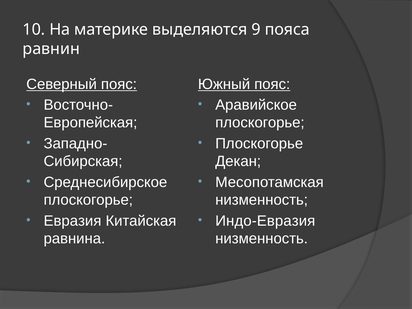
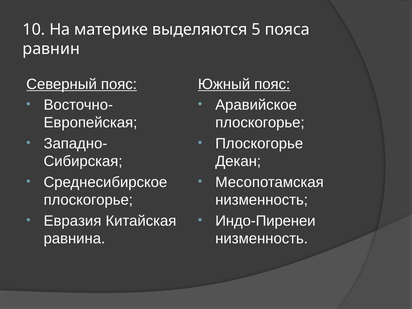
9: 9 -> 5 (256, 30)
Индо-Евразия: Индо-Евразия -> Индо-Пиренеи (265, 221)
